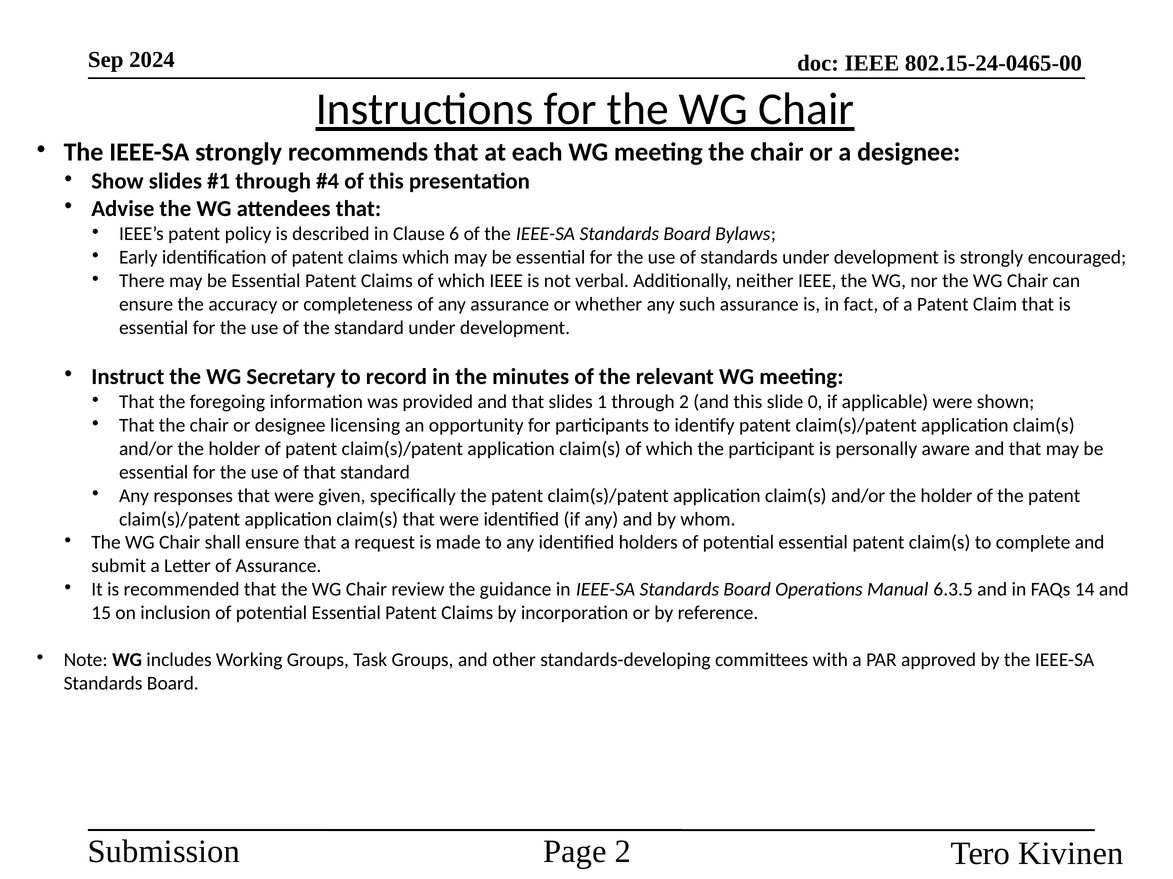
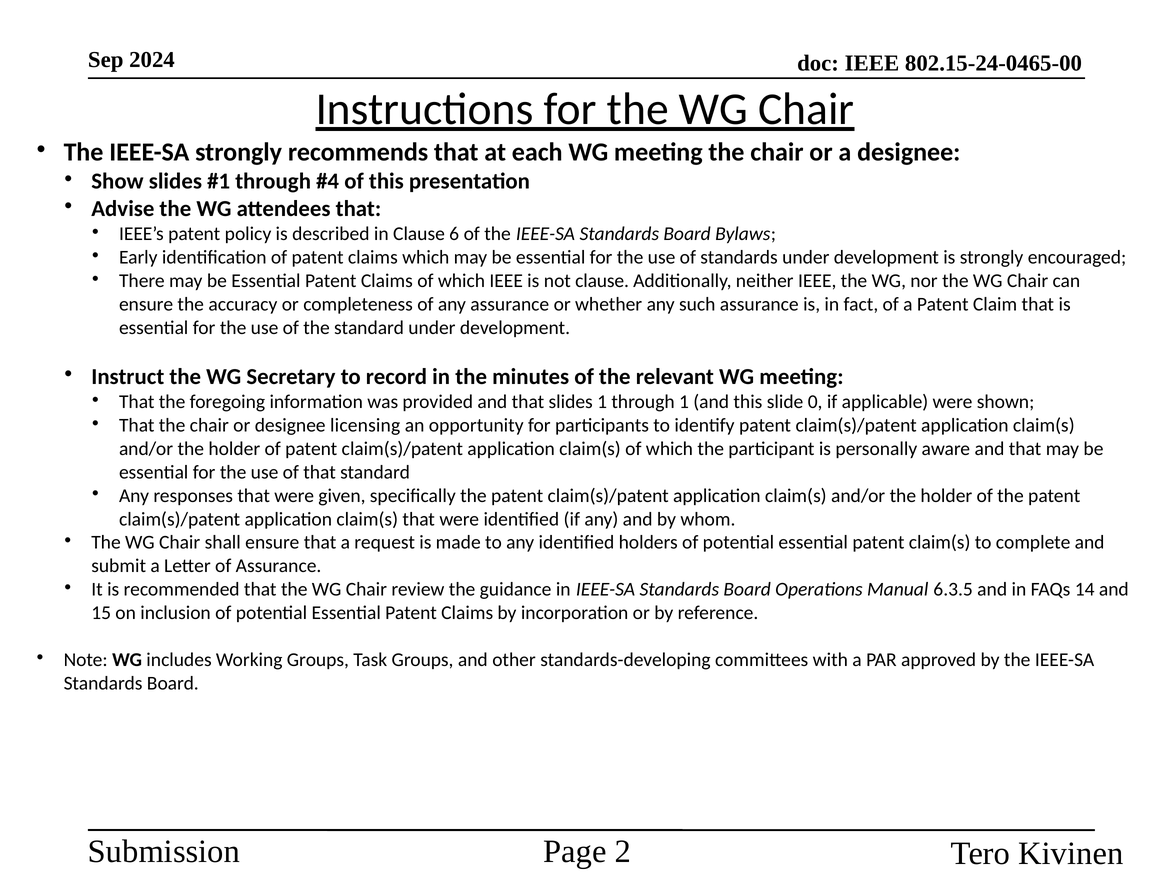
not verbal: verbal -> clause (602, 281)
through 2: 2 -> 1 (684, 402)
